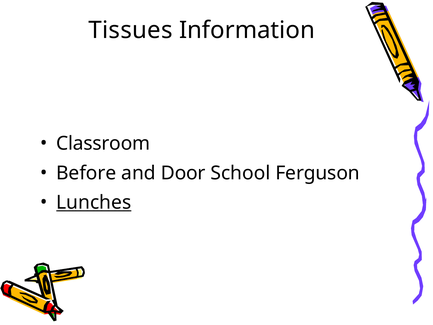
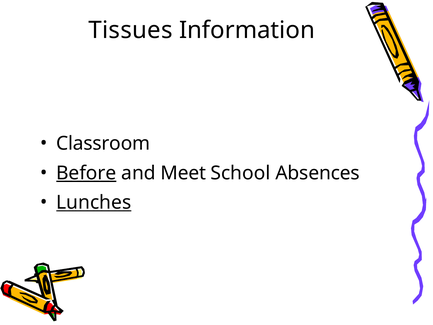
Before underline: none -> present (86, 173)
Door: Door -> Meet (183, 173)
Ferguson: Ferguson -> Absences (318, 173)
